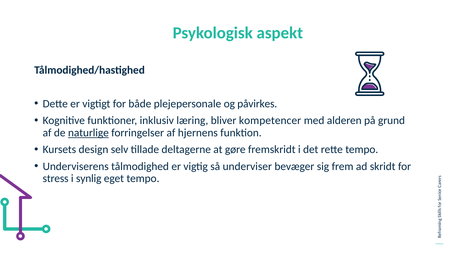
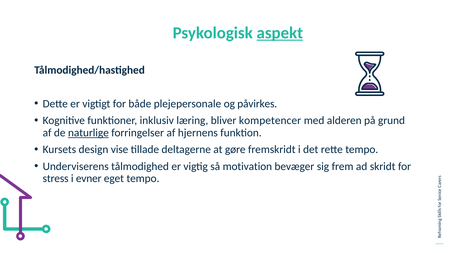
aspekt underline: none -> present (280, 33)
selv: selv -> vise (120, 150)
underviser: underviser -> motivation (247, 166)
synlig: synlig -> evner (89, 179)
